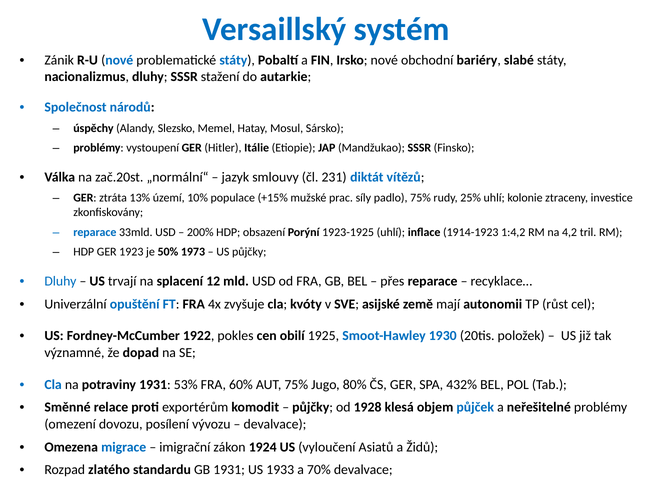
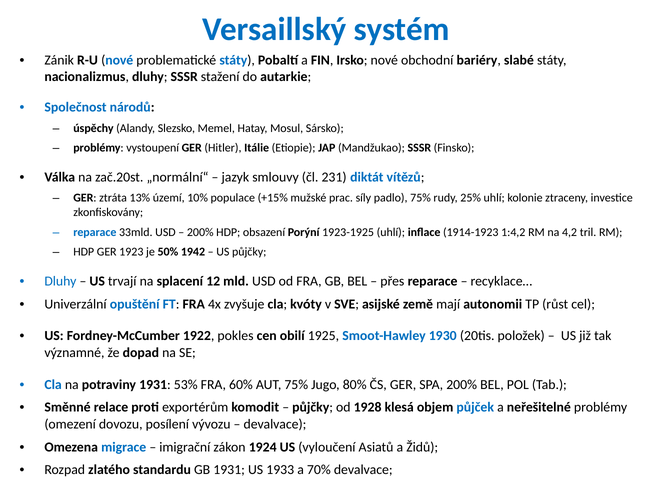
1973: 1973 -> 1942 (193, 252)
SPA 432%: 432% -> 200% (462, 384)
